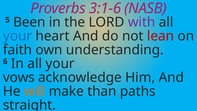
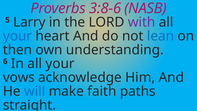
3:1-6: 3:1-6 -> 3:8-6 (105, 8)
Been: Been -> Larry (29, 22)
lean colour: red -> blue (160, 36)
faith: faith -> then (18, 50)
will colour: orange -> blue (35, 91)
than: than -> faith (102, 91)
